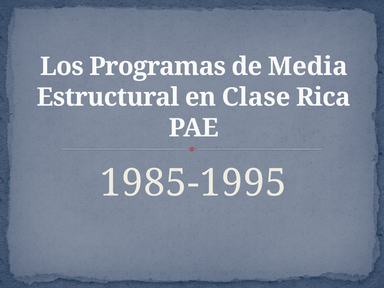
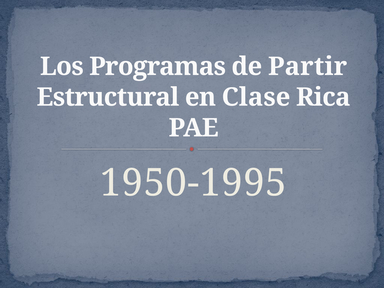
Media: Media -> Partir (308, 66)
1985-1995: 1985-1995 -> 1950-1995 (193, 183)
